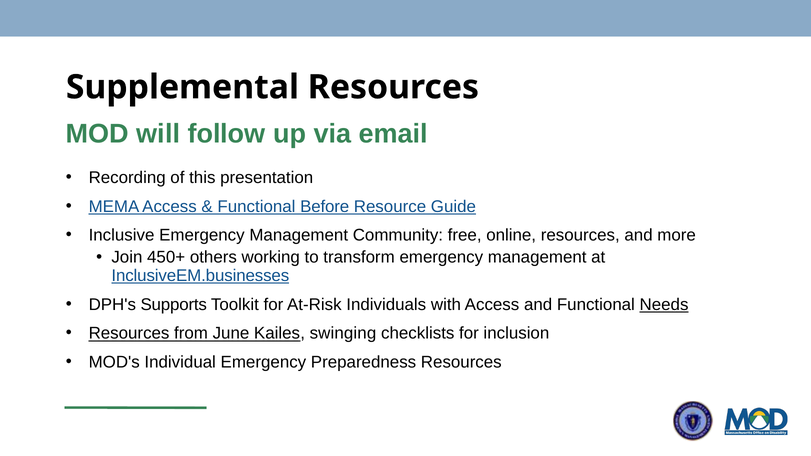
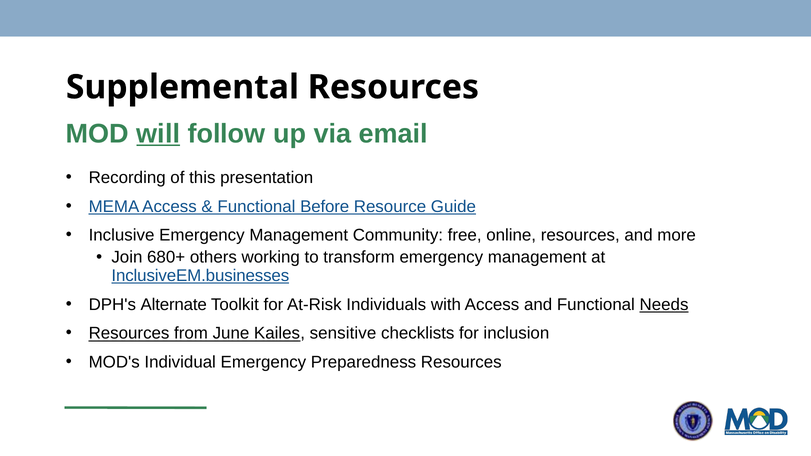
will underline: none -> present (158, 134)
450+: 450+ -> 680+ (166, 257)
Supports: Supports -> Alternate (174, 305)
swinging: swinging -> sensitive (343, 333)
